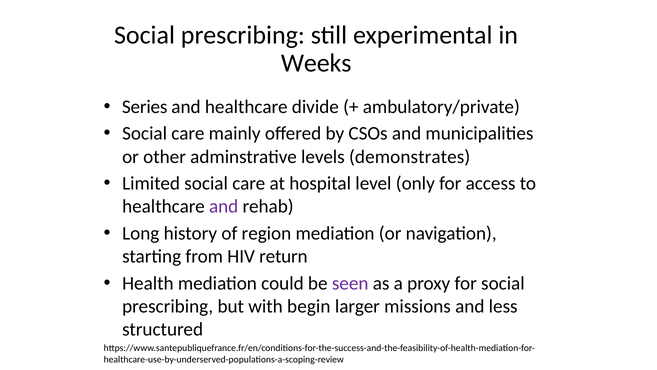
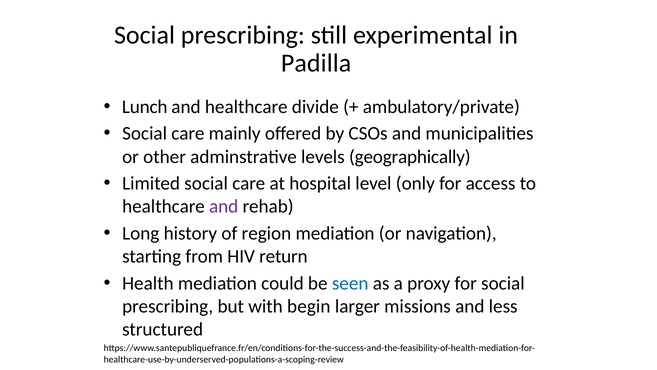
Weeks: Weeks -> Padilla (316, 63)
Series: Series -> Lunch (145, 107)
demonstrates: demonstrates -> geographically (410, 157)
seen colour: purple -> blue (350, 283)
